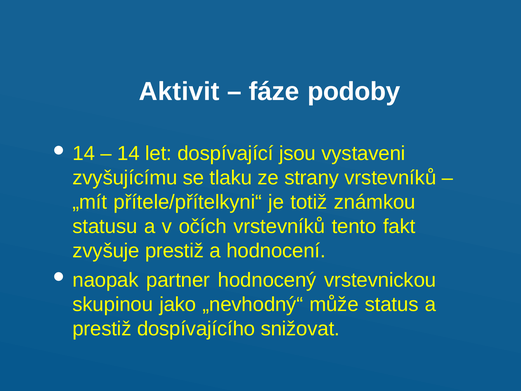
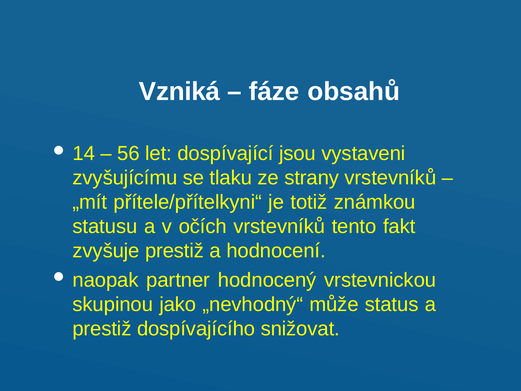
Aktivit: Aktivit -> Vzniká (180, 92)
podoby: podoby -> obsahů (354, 92)
14: 14 -> 56 (129, 153)
